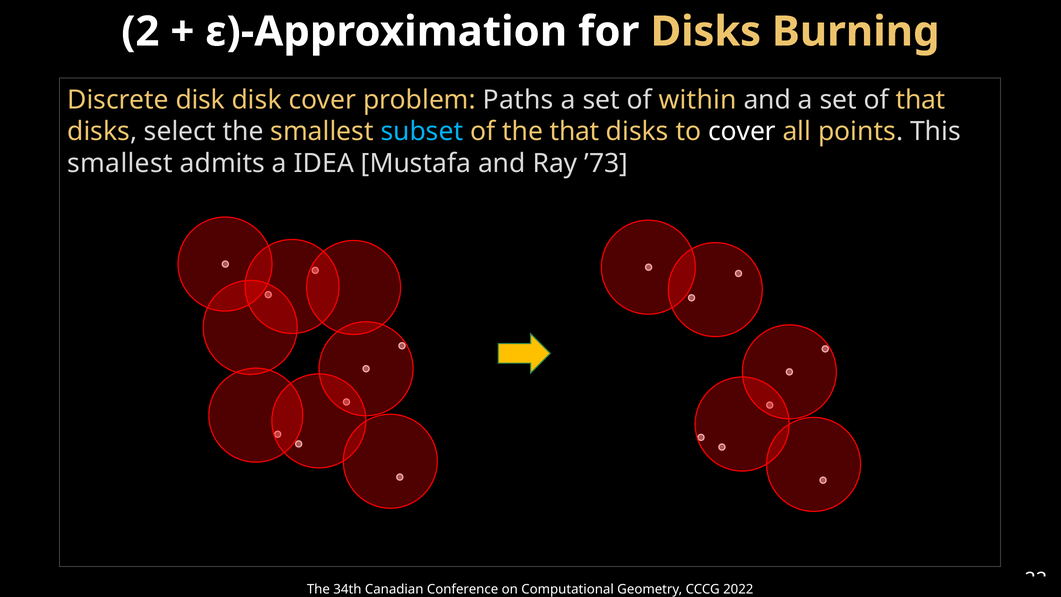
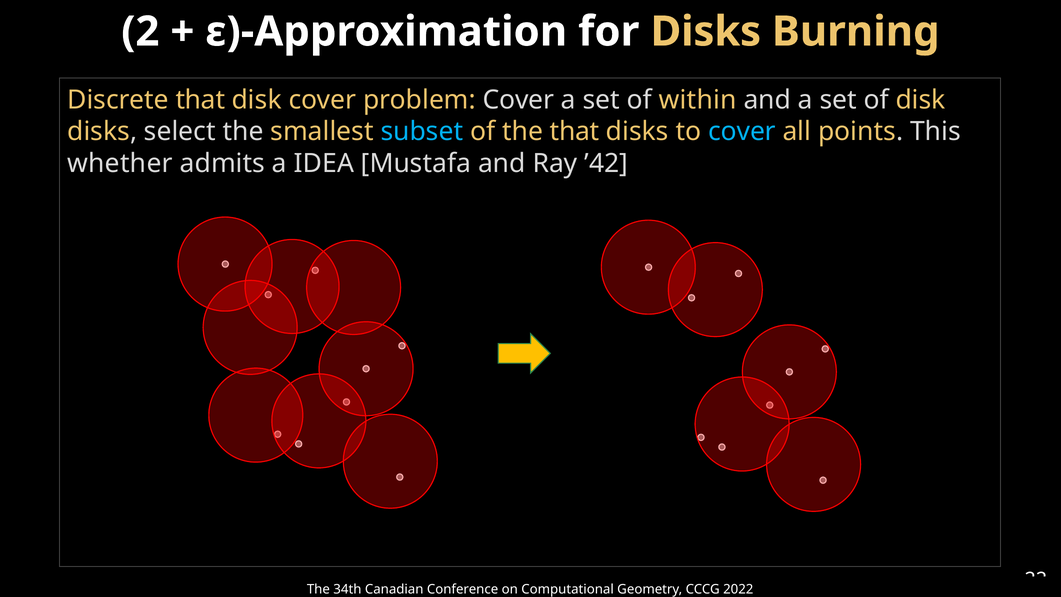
Discrete disk: disk -> that (200, 100)
problem Paths: Paths -> Cover (519, 100)
of that: that -> disk (921, 100)
cover colour: white -> light blue (742, 132)
smallest: smallest -> whether (120, 163)
’73: ’73 -> ’42 (606, 163)
